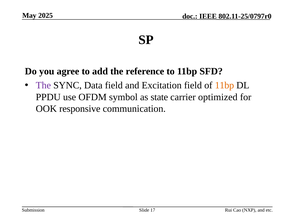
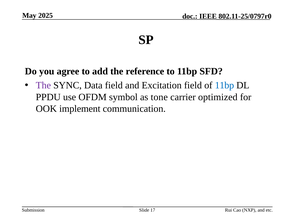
11bp colour: orange -> blue (224, 85)
state: state -> tone (159, 97)
responsive: responsive -> implement (80, 109)
